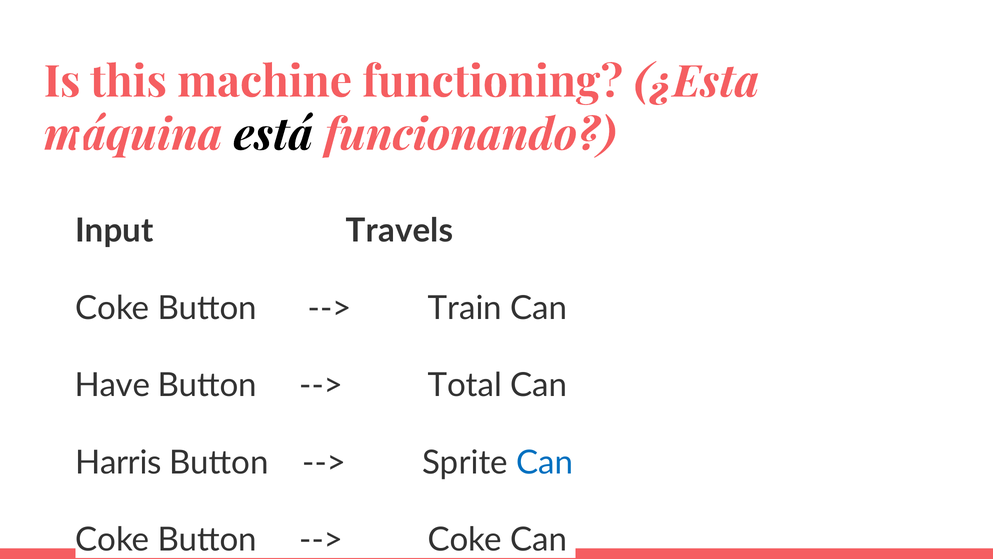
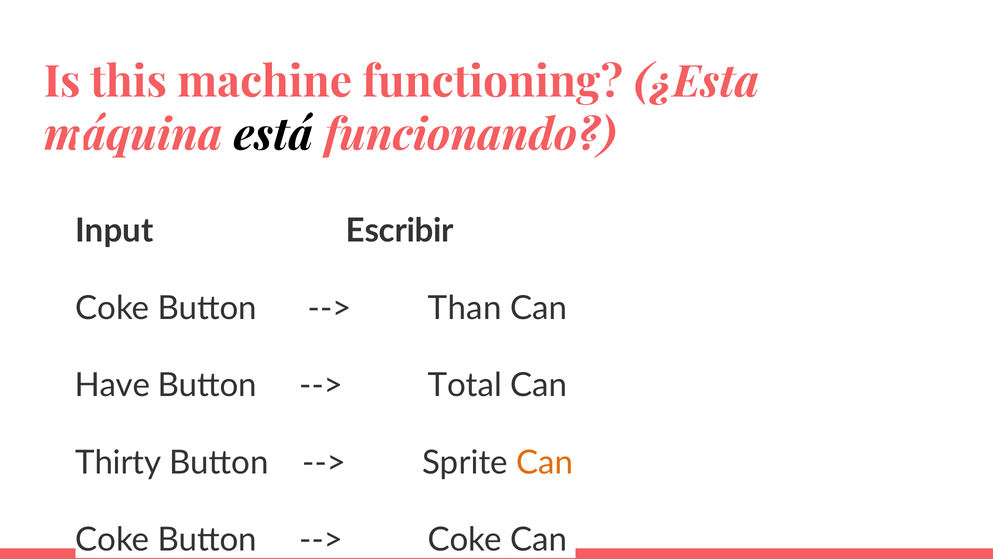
Travels: Travels -> Escribir (400, 231)
Train: Train -> Than (465, 308)
Harris: Harris -> Thirty (118, 462)
Can colour: blue -> orange (545, 462)
